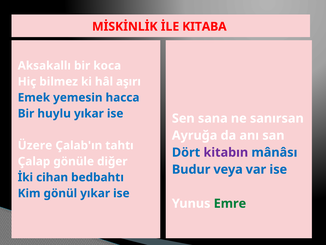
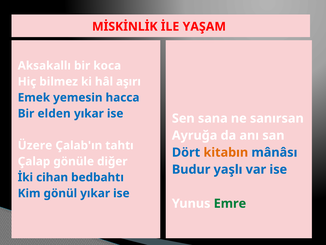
KITABA: KITABA -> YAŞAM (204, 27)
huylu: huylu -> elden (54, 113)
kitabın colour: purple -> orange (226, 152)
veya: veya -> yaşlı (228, 169)
